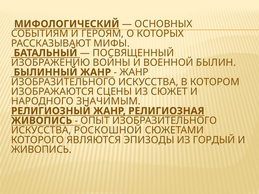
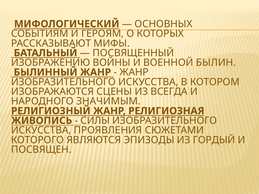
СЮЖЕТ: СЮЖЕТ -> ВСЕГДА (169, 92)
ОПЫТ: ОПЫТ -> СИЛЫ (95, 121)
РОСКОШНОЙ: РОСКОШНОЙ -> ПРОЯВЛЕНИЯ (108, 130)
ЖИВОПИСЬ: ЖИВОПИСЬ -> ПОСВЯЩЕН (41, 150)
